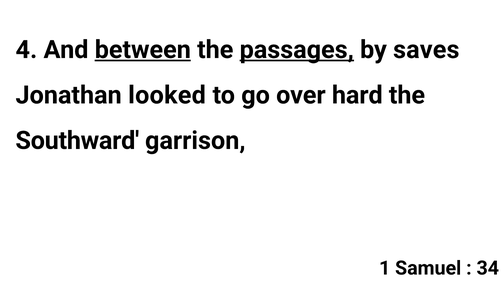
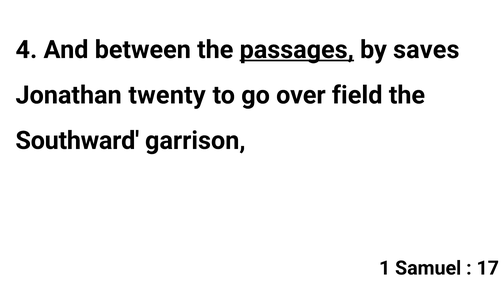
between underline: present -> none (143, 50)
looked: looked -> twenty (167, 95)
hard: hard -> field (357, 95)
34: 34 -> 17 (488, 268)
